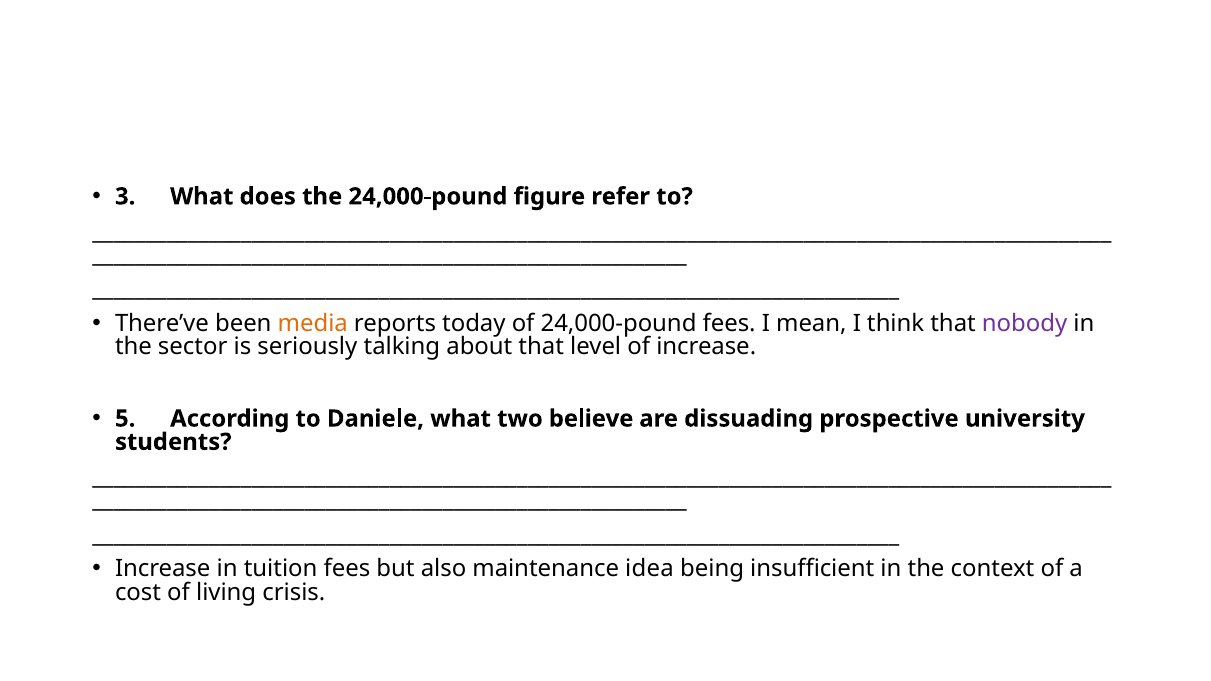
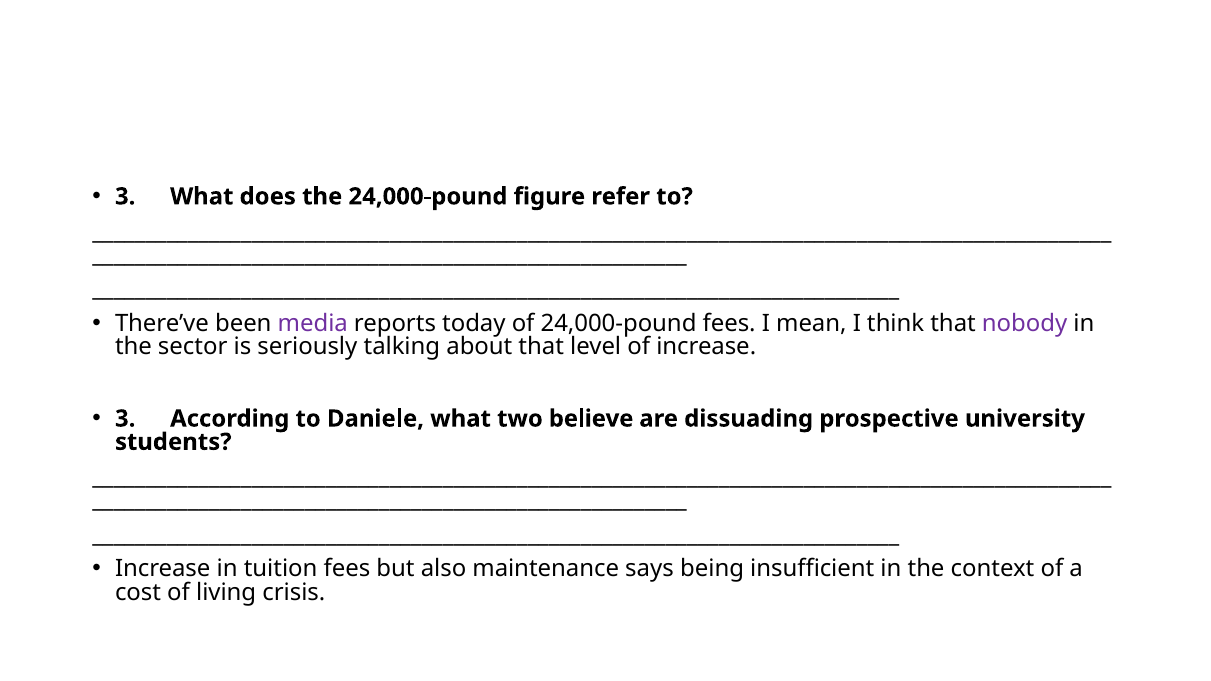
media colour: orange -> purple (313, 324)
5: 5 -> 3 (125, 419)
idea: idea -> says (650, 569)
